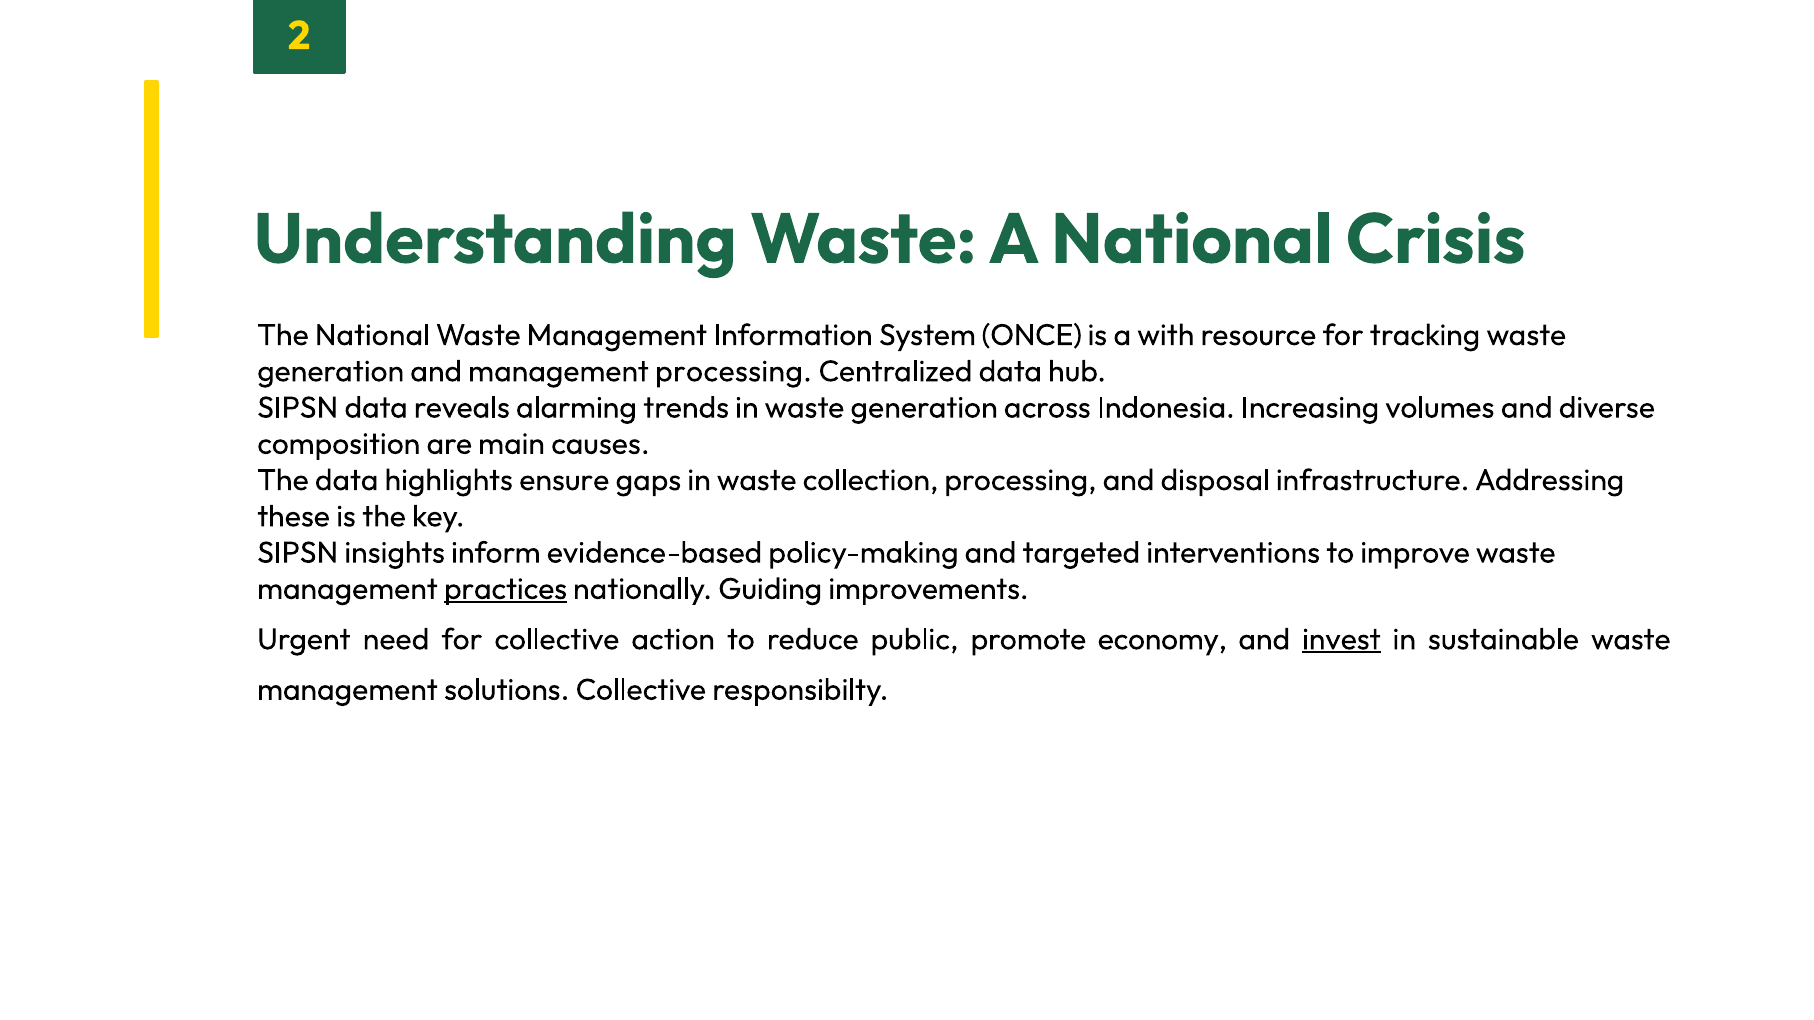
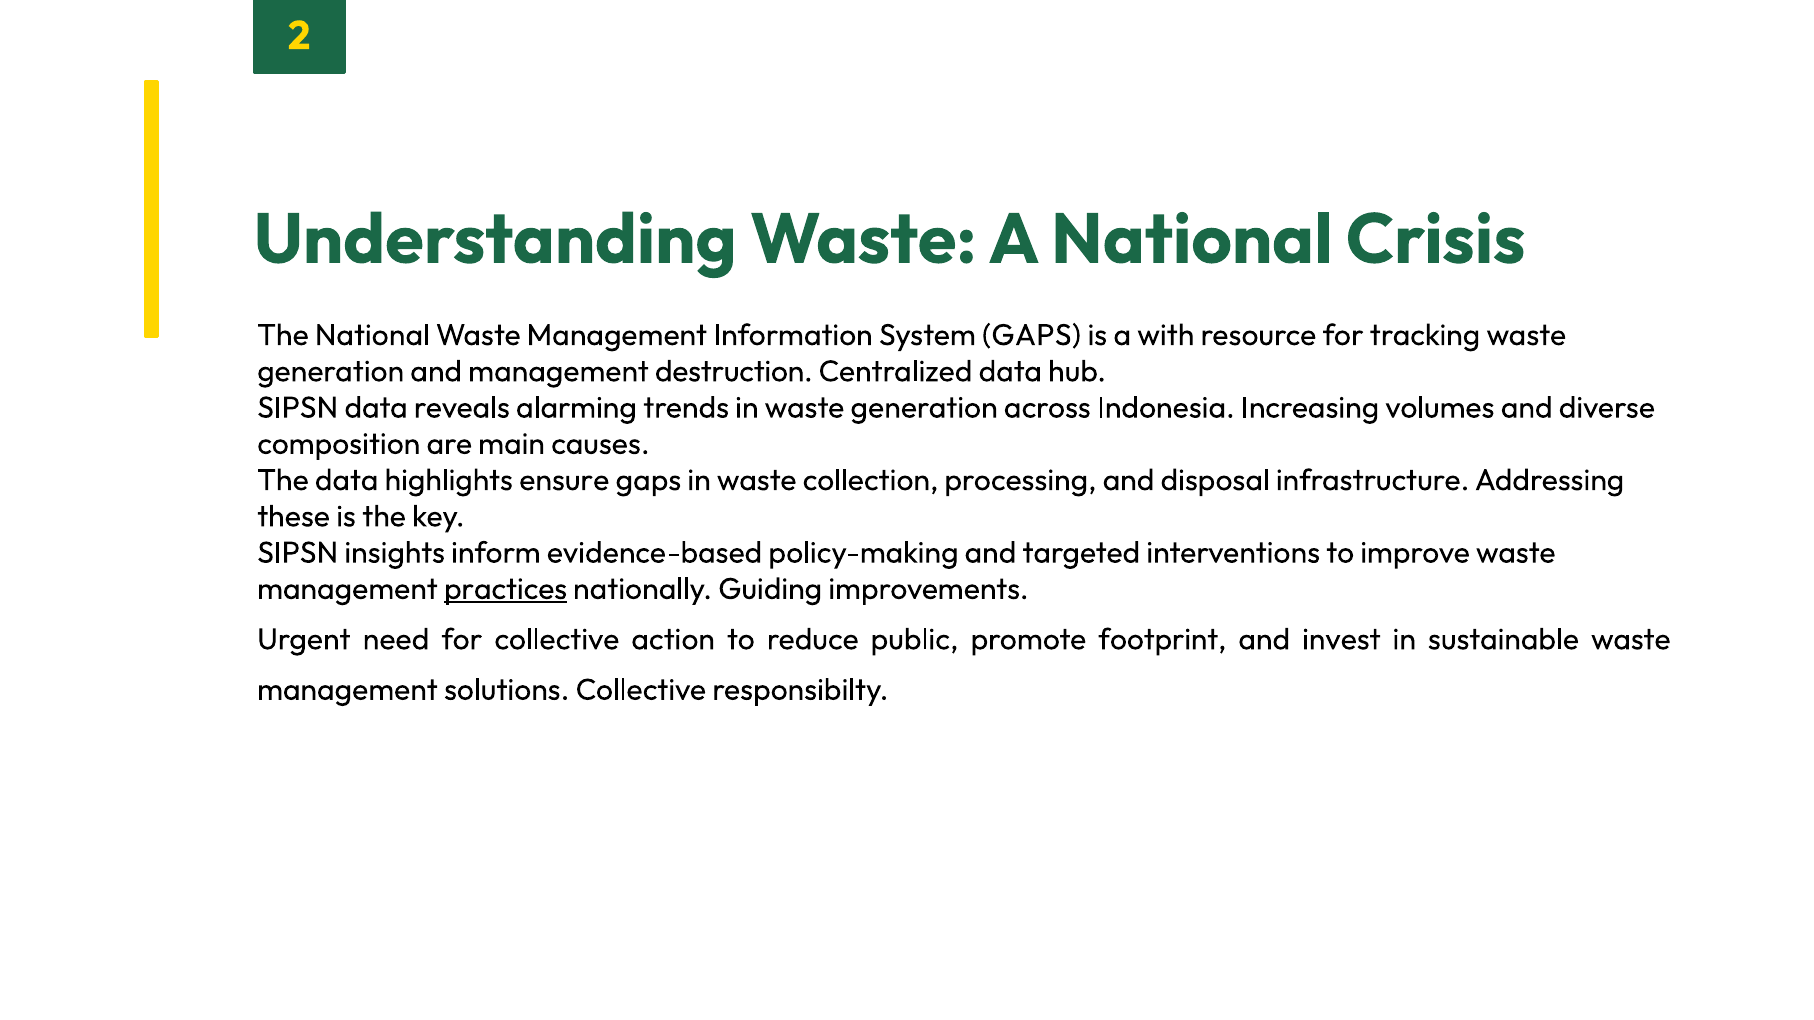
System ONCE: ONCE -> GAPS (1031, 335)
management processing: processing -> destruction (734, 372)
economy: economy -> footprint (1162, 640)
invest underline: present -> none (1341, 640)
